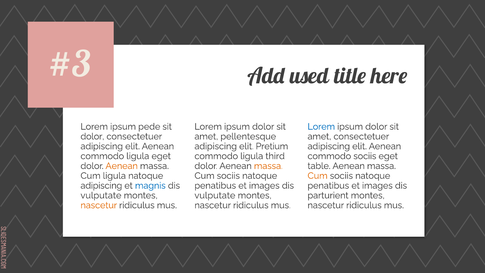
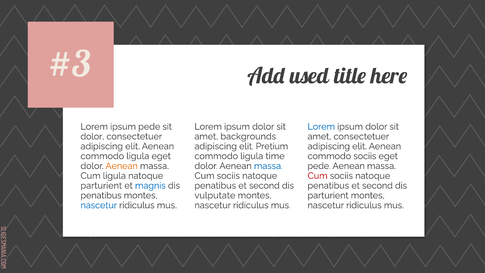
pellentesque: pellentesque -> backgrounds (248, 136)
third: third -> time (275, 156)
massa colour: orange -> blue (268, 166)
table: table -> pede (319, 166)
Cum colour: orange -> red (318, 176)
adipiscing: adipiscing -> parturient (101, 185)
images: images -> second (264, 185)
images: images -> second (377, 185)
vulputate: vulputate -> penatibus (101, 195)
nascetur colour: orange -> blue (99, 205)
